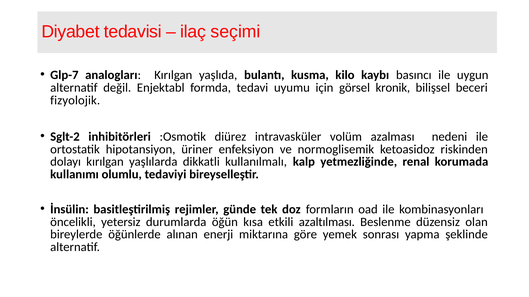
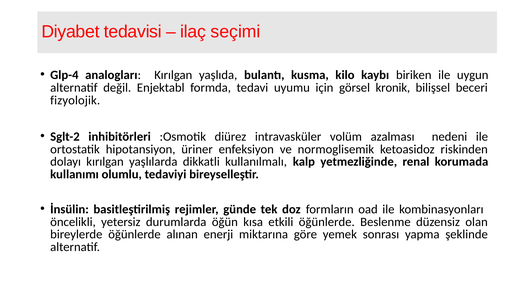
Glp-7: Glp-7 -> Glp-4 (64, 75)
basıncı: basıncı -> biriken (414, 75)
etkili azaltılması: azaltılması -> öğünlerde (327, 222)
